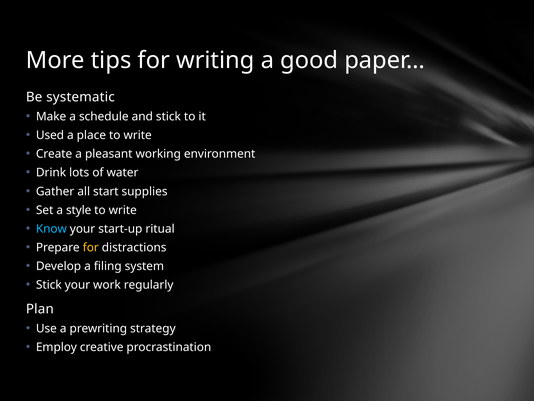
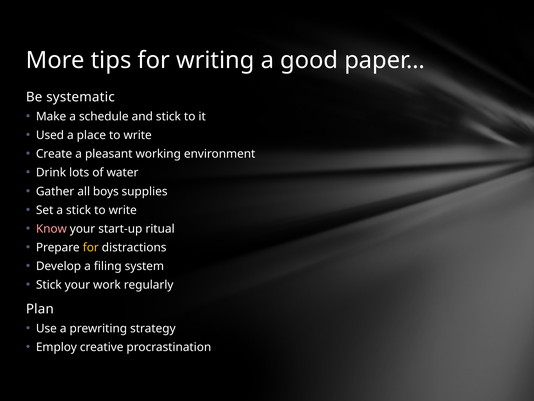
start: start -> boys (106, 191)
a style: style -> stick (79, 210)
Know colour: light blue -> pink (51, 229)
